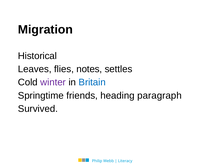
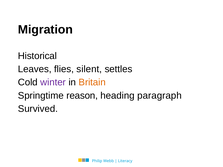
notes: notes -> silent (89, 69)
Britain colour: blue -> orange (92, 82)
friends: friends -> reason (82, 96)
